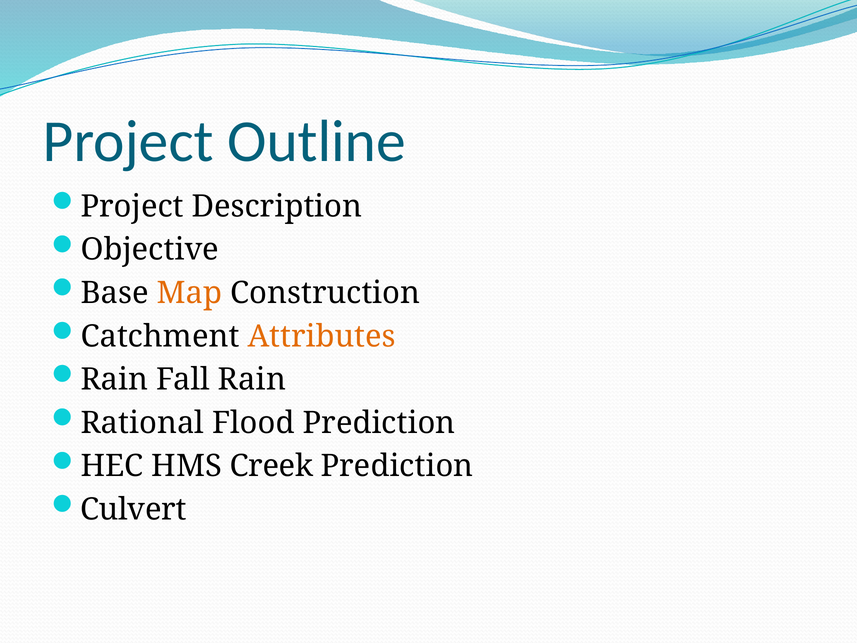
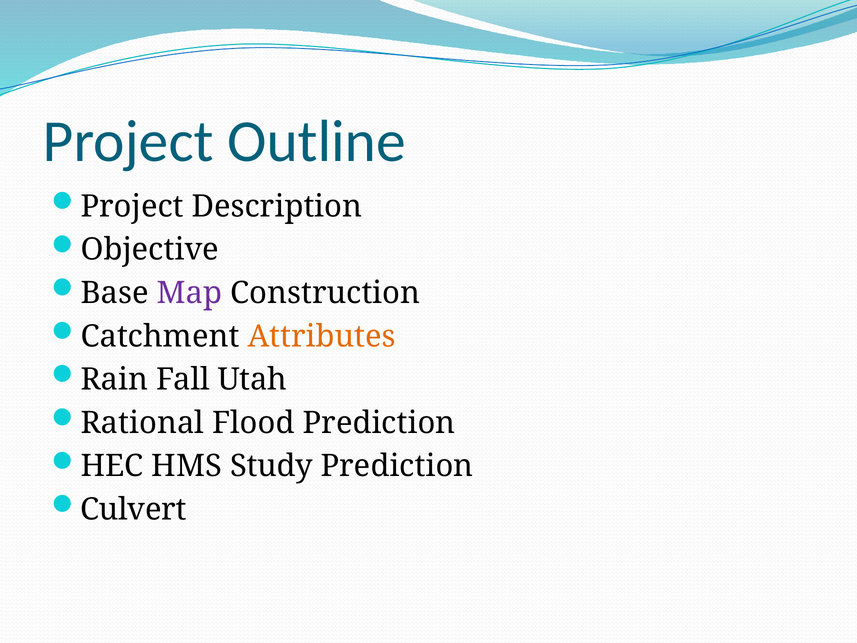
Map colour: orange -> purple (190, 293)
Fall Rain: Rain -> Utah (252, 379)
Creek: Creek -> Study (271, 466)
